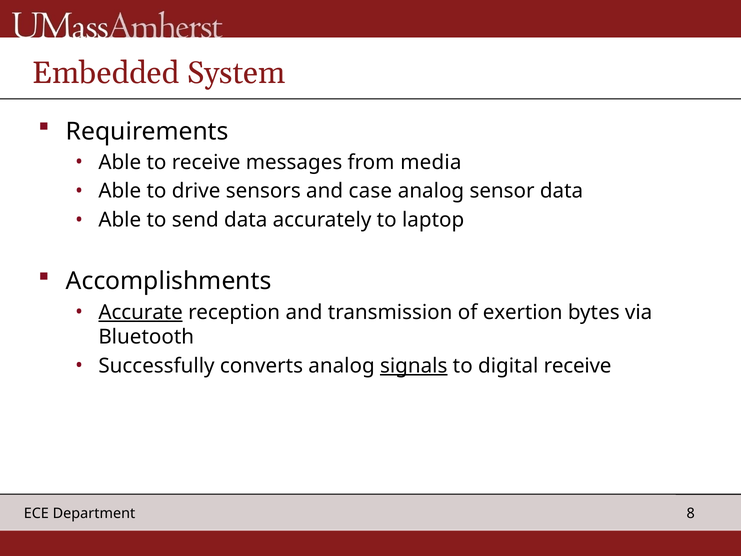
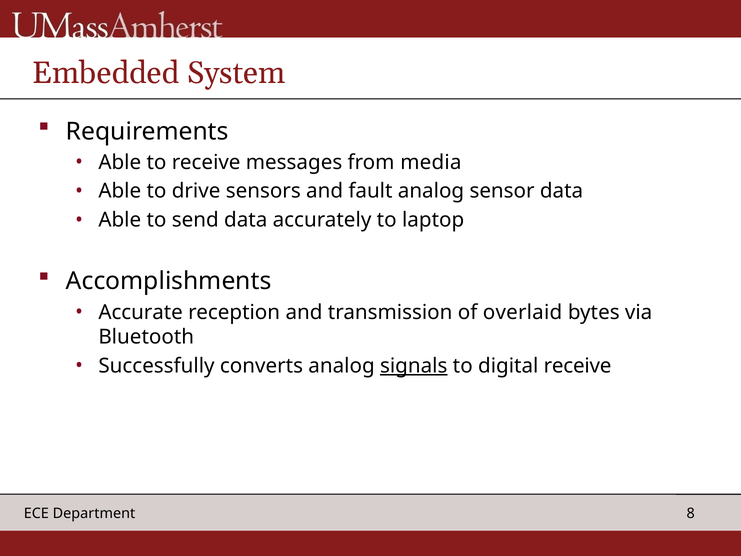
case: case -> fault (370, 191)
Accurate underline: present -> none (141, 312)
exertion: exertion -> overlaid (523, 312)
